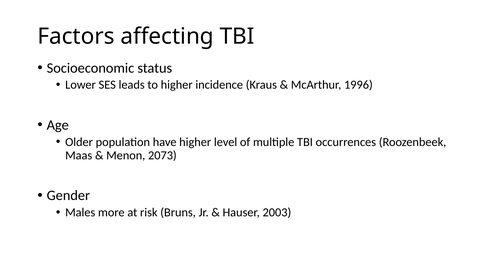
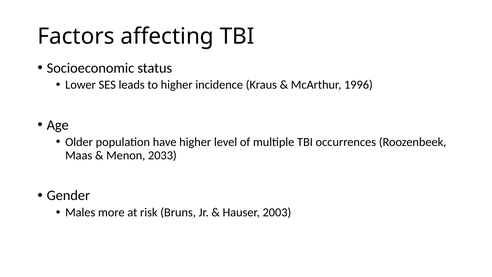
2073: 2073 -> 2033 (162, 155)
